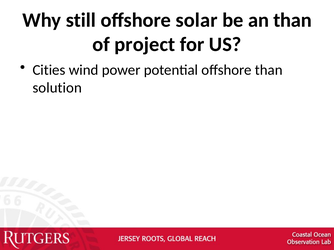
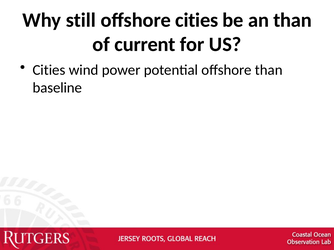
offshore solar: solar -> cities (197, 20)
project: project -> current (145, 45)
solution: solution -> baseline (57, 88)
